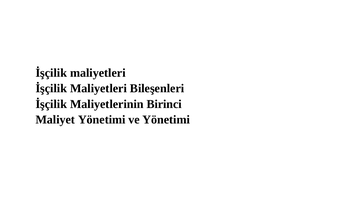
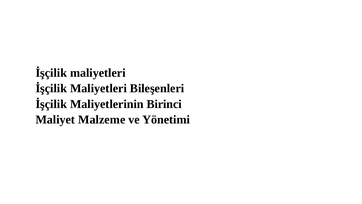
Maliyet Yönetimi: Yönetimi -> Malzeme (102, 119)
